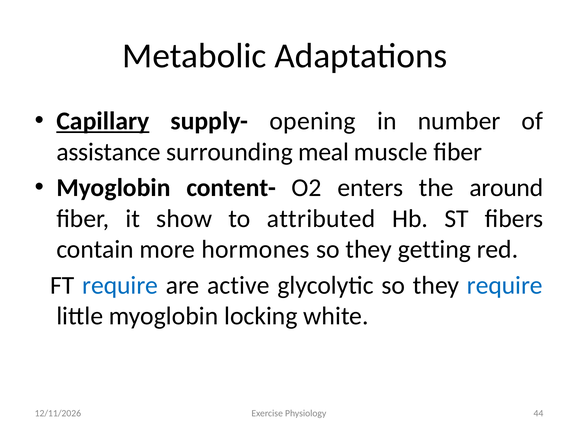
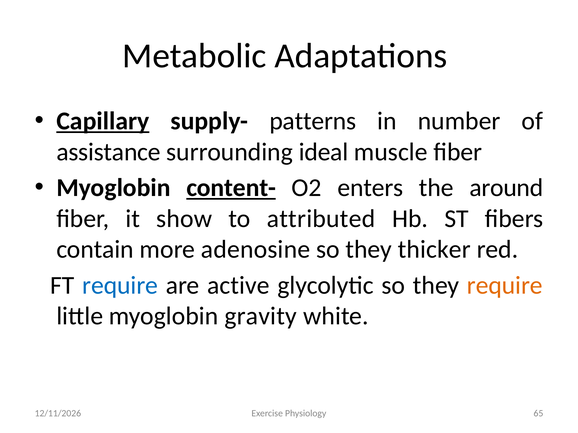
opening: opening -> patterns (313, 121)
meal: meal -> ideal (324, 152)
content- underline: none -> present (231, 188)
hormones: hormones -> adenosine (256, 250)
getting: getting -> thicker (434, 250)
require colour: blue -> orange (505, 286)
locking: locking -> gravity (261, 317)
44: 44 -> 65 (538, 414)
